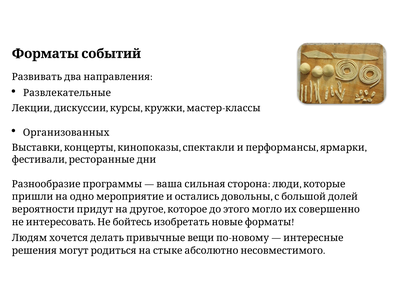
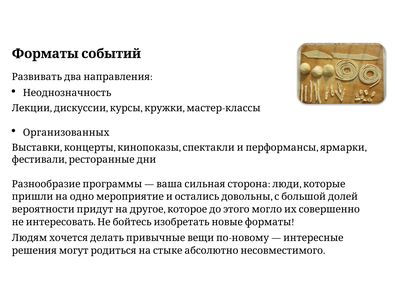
Развлекательные: Развлекательные -> Неоднозначность (67, 93)
